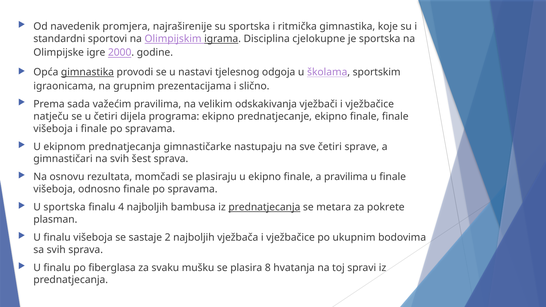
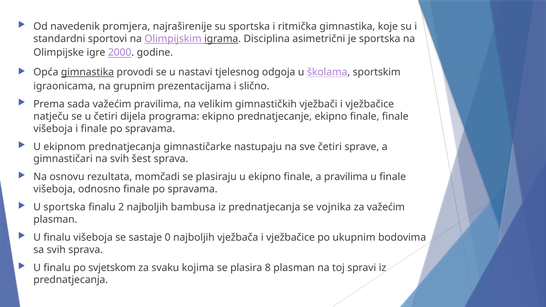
cjelokupne: cjelokupne -> asimetrični (319, 39)
odskakivanja: odskakivanja -> gimnastičkih (266, 104)
4: 4 -> 2 (121, 207)
prednatjecanja underline: present -> none (264, 207)
metara: metara -> vojnika (334, 207)
za pokrete: pokrete -> važećim (386, 207)
2: 2 -> 0 (168, 237)
fiberglasa: fiberglasa -> svjetskom (112, 268)
mušku: mušku -> kojima (198, 268)
8 hvatanja: hvatanja -> plasman (294, 268)
